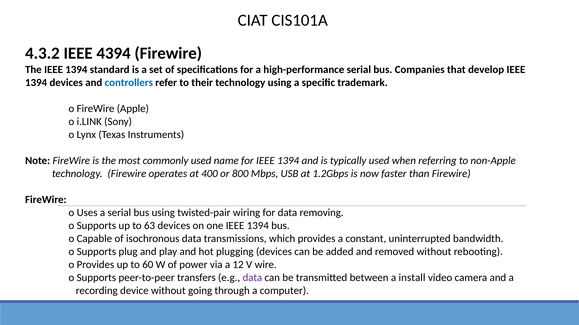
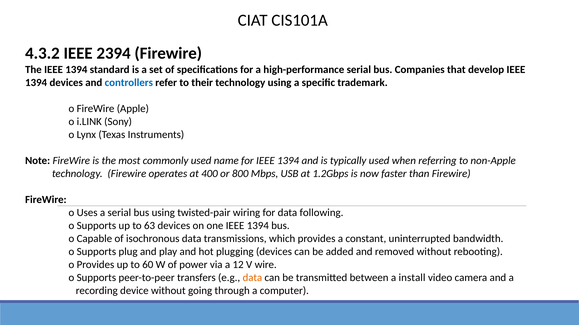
4394: 4394 -> 2394 (114, 54)
removing: removing -> following (322, 213)
data colour: purple -> orange (252, 278)
